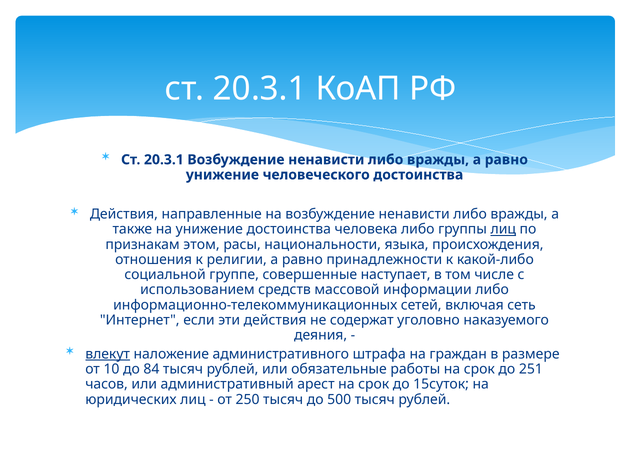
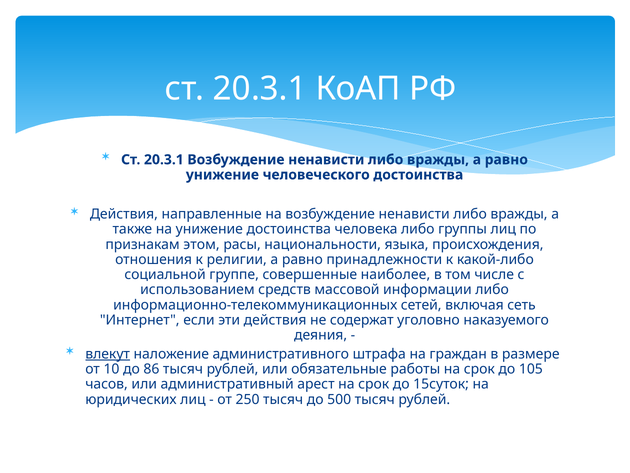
лиц underline: present -> none (503, 229)
наступает: наступает -> наиболее (395, 274)
84: 84 -> 86 (151, 369)
251: 251 -> 105 (531, 369)
